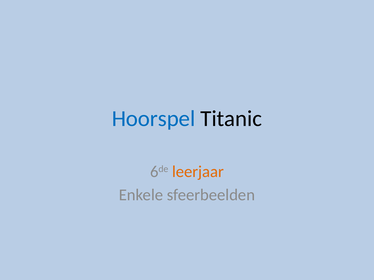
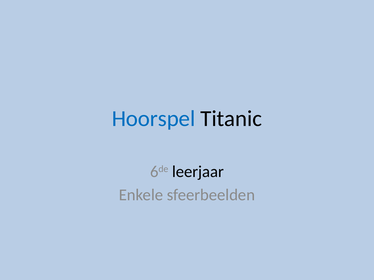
leerjaar colour: orange -> black (198, 172)
